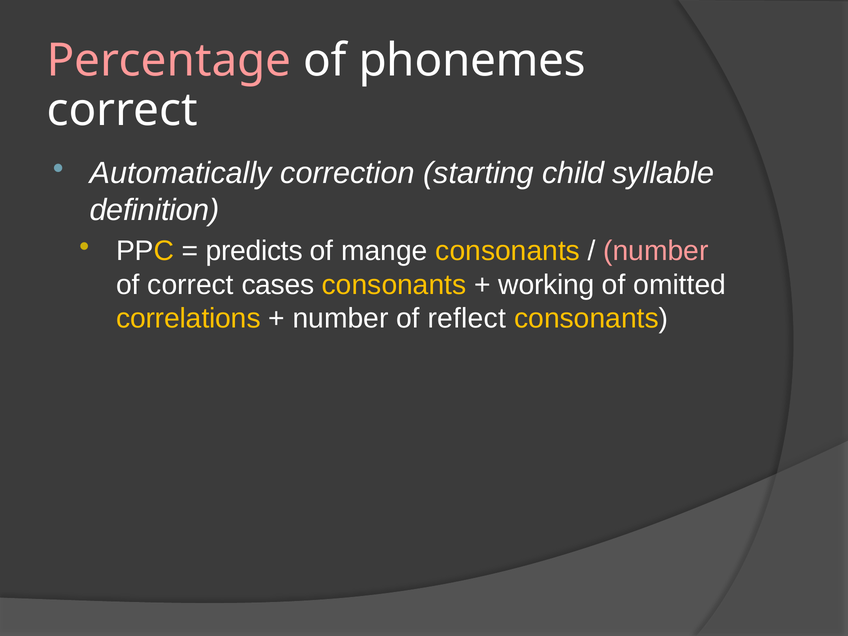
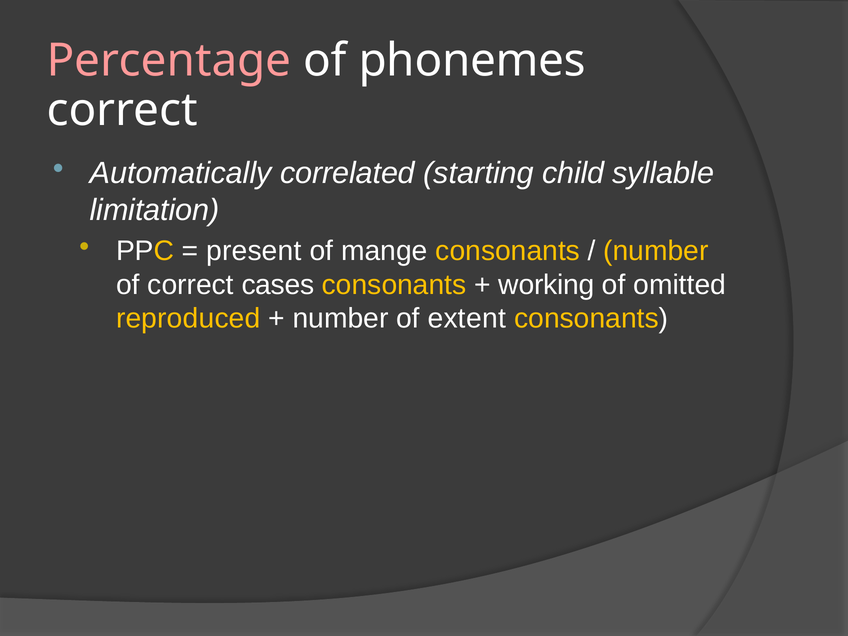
correction: correction -> correlated (348, 173)
definition: definition -> limitation (154, 210)
predicts: predicts -> present (254, 251)
number colour: pink -> yellow (656, 251)
correlations: correlations -> reproduced (188, 319)
reflect: reflect -> extent (467, 319)
